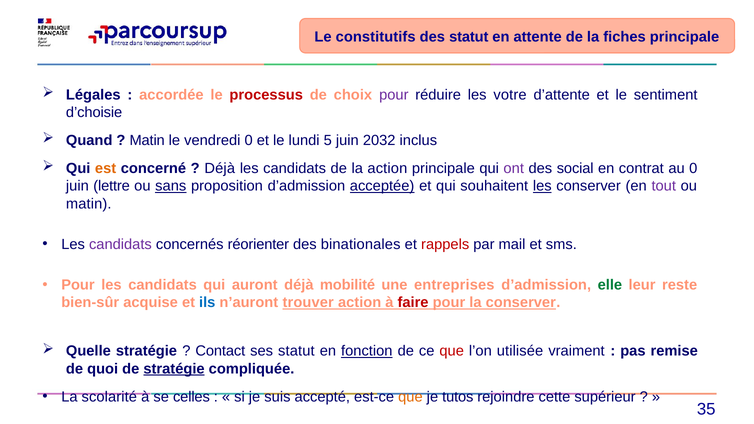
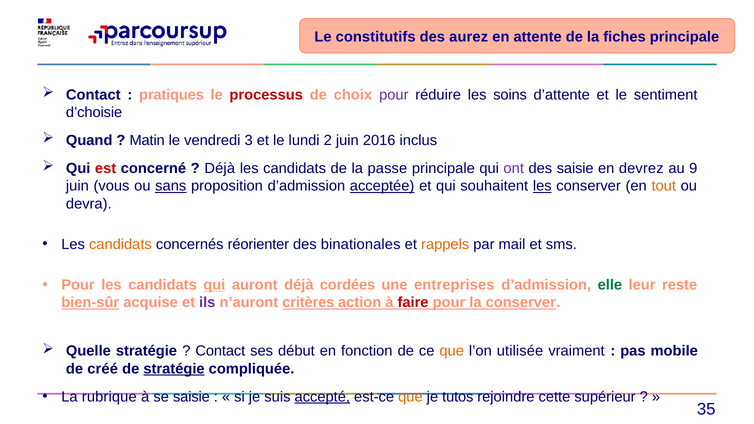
des statut: statut -> aurez (469, 37)
Légales: Légales -> Contact (93, 95)
accordée: accordée -> pratiques (171, 95)
votre: votre -> soins (510, 95)
vendredi 0: 0 -> 3 (249, 140)
5: 5 -> 2 (328, 140)
2032: 2032 -> 2016 (379, 140)
est colour: orange -> red (106, 169)
la action: action -> passe (387, 169)
des social: social -> saisie (575, 169)
contrat: contrat -> devrez (641, 169)
au 0: 0 -> 9 (693, 169)
lettre: lettre -> vous (111, 186)
tout colour: purple -> orange (664, 186)
matin: matin -> devra (89, 204)
candidats colour: purple -> orange (120, 244)
rappels colour: red -> orange (445, 244)
qui underline: none -> present (214, 285)
mobilité: mobilité -> cordées (348, 285)
bien-sûr underline: none -> present (90, 303)
ils colour: blue -> purple (207, 303)
trouver: trouver -> critères (308, 303)
ses statut: statut -> début (296, 351)
fonction underline: present -> none (367, 351)
que colour: red -> orange (452, 351)
remise: remise -> mobile (674, 351)
quoi: quoi -> créé (103, 369)
scolarité: scolarité -> rubrique (109, 397)
se celles: celles -> saisie (191, 397)
accepté underline: none -> present (322, 397)
